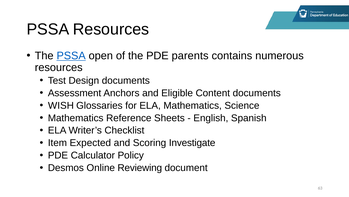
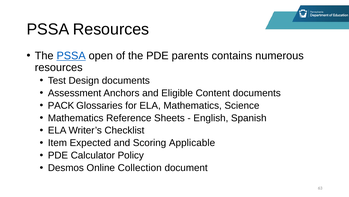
WISH: WISH -> PACK (61, 105)
Investigate: Investigate -> Applicable (192, 142)
Reviewing: Reviewing -> Collection (140, 167)
